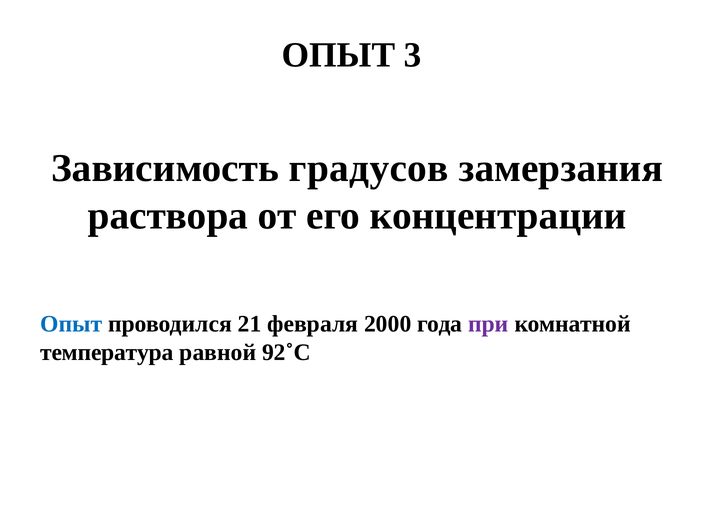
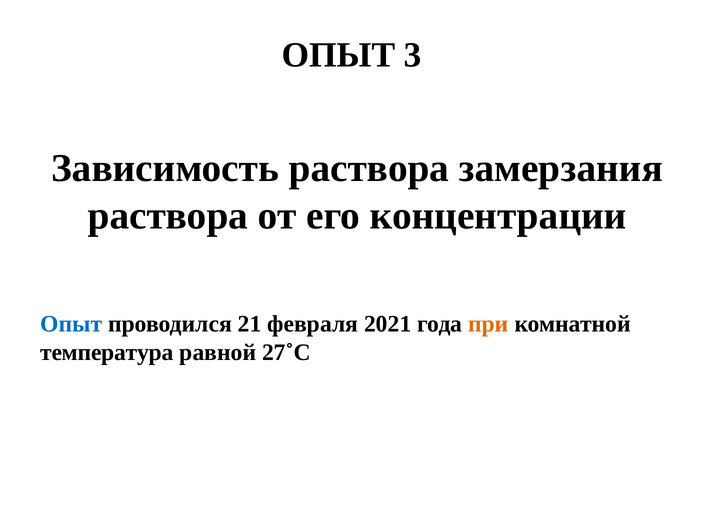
Зависимость градусов: градусов -> раствора (369, 168)
2000: 2000 -> 2021 (388, 324)
при colour: purple -> orange (488, 324)
92˚С: 92˚С -> 27˚С (286, 352)
